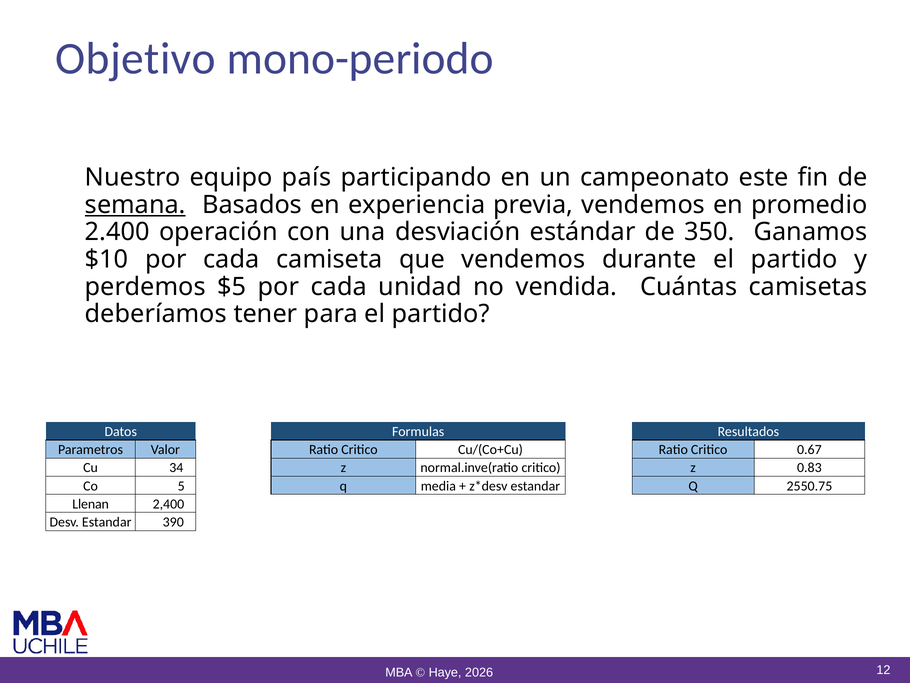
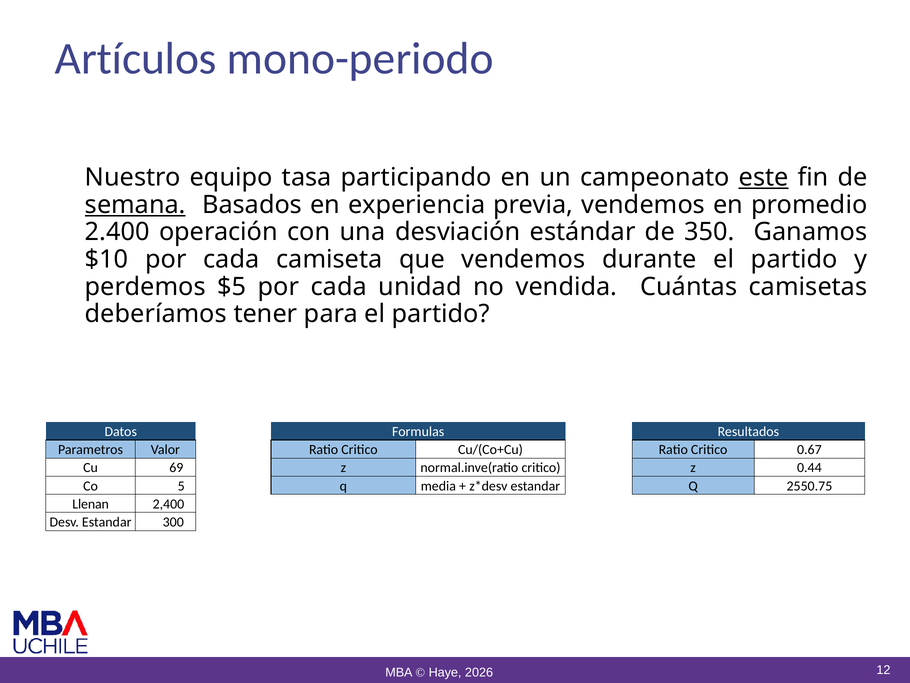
Objetivo: Objetivo -> Artículos (136, 59)
país: país -> tasa (307, 177)
este underline: none -> present (764, 177)
34: 34 -> 69 (176, 468)
0.83: 0.83 -> 0.44 (809, 468)
390: 390 -> 300 (173, 522)
